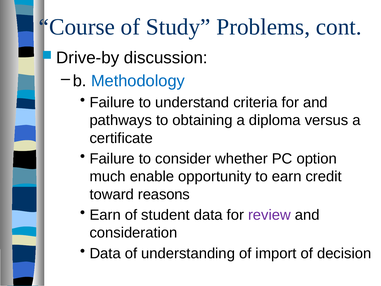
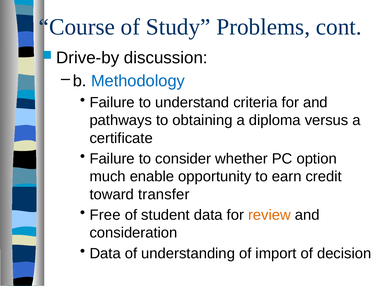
reasons: reasons -> transfer (164, 194)
Earn: Earn -> Free (105, 215)
review colour: purple -> orange (269, 215)
